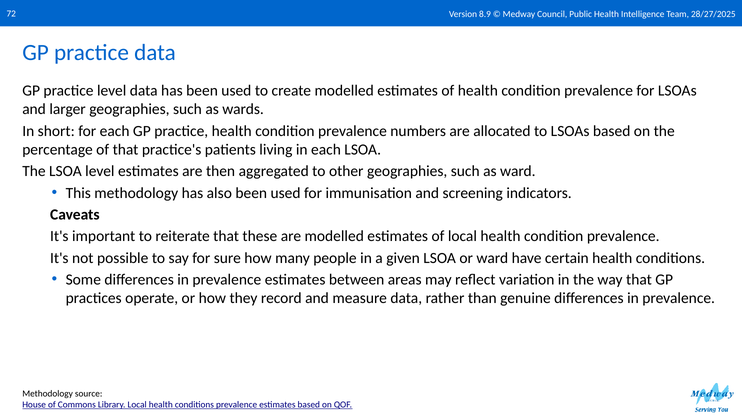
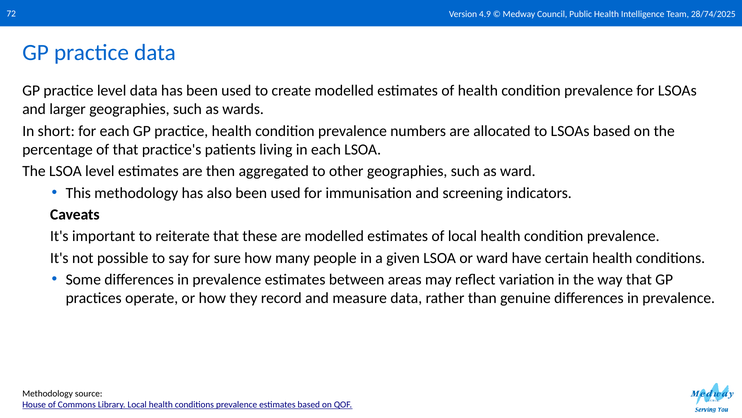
8.9: 8.9 -> 4.9 (485, 14)
28/27/2025: 28/27/2025 -> 28/74/2025 (713, 14)
